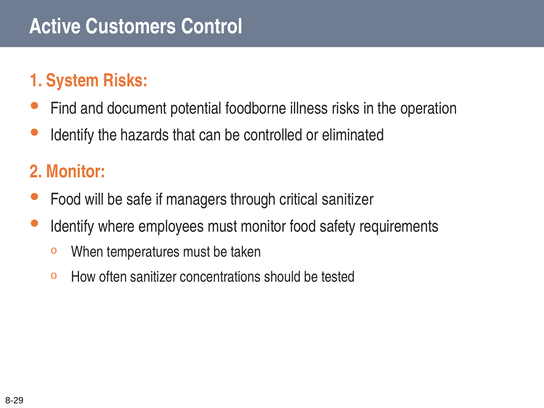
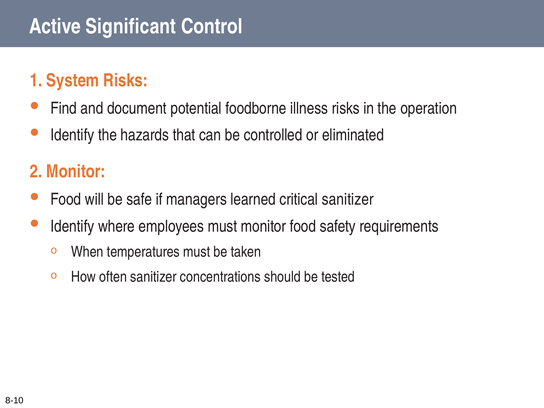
Customers: Customers -> Significant (131, 26)
through: through -> learned (253, 199)
8-29: 8-29 -> 8-10 (14, 400)
